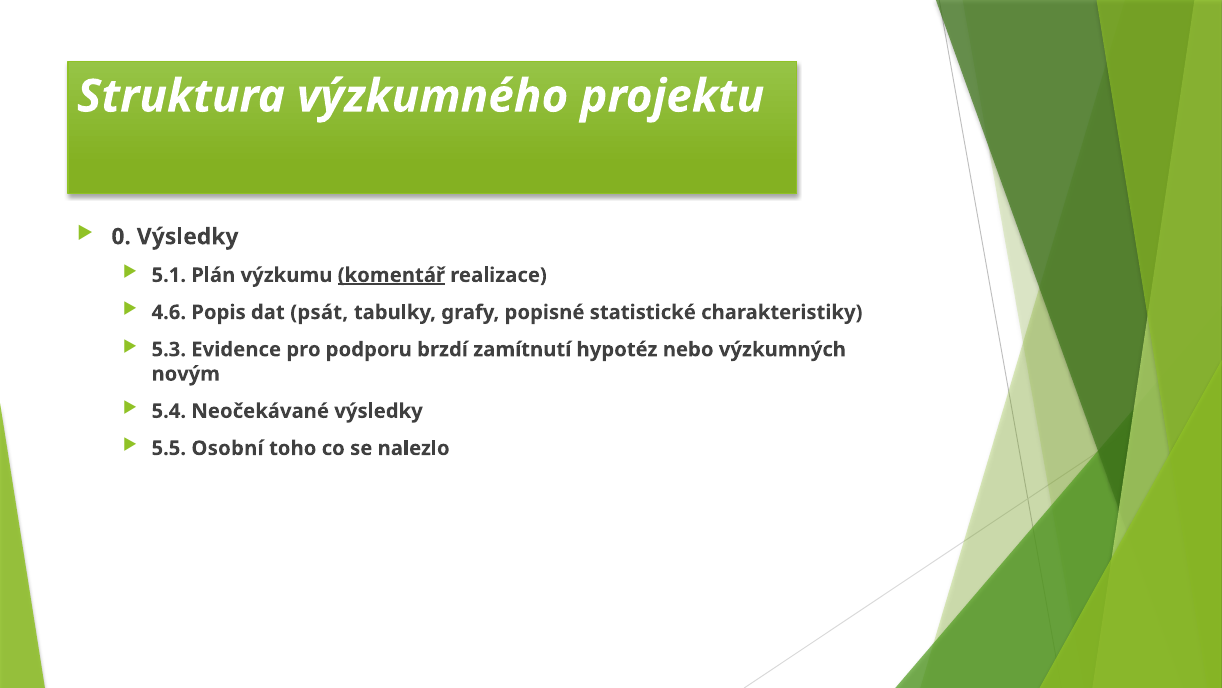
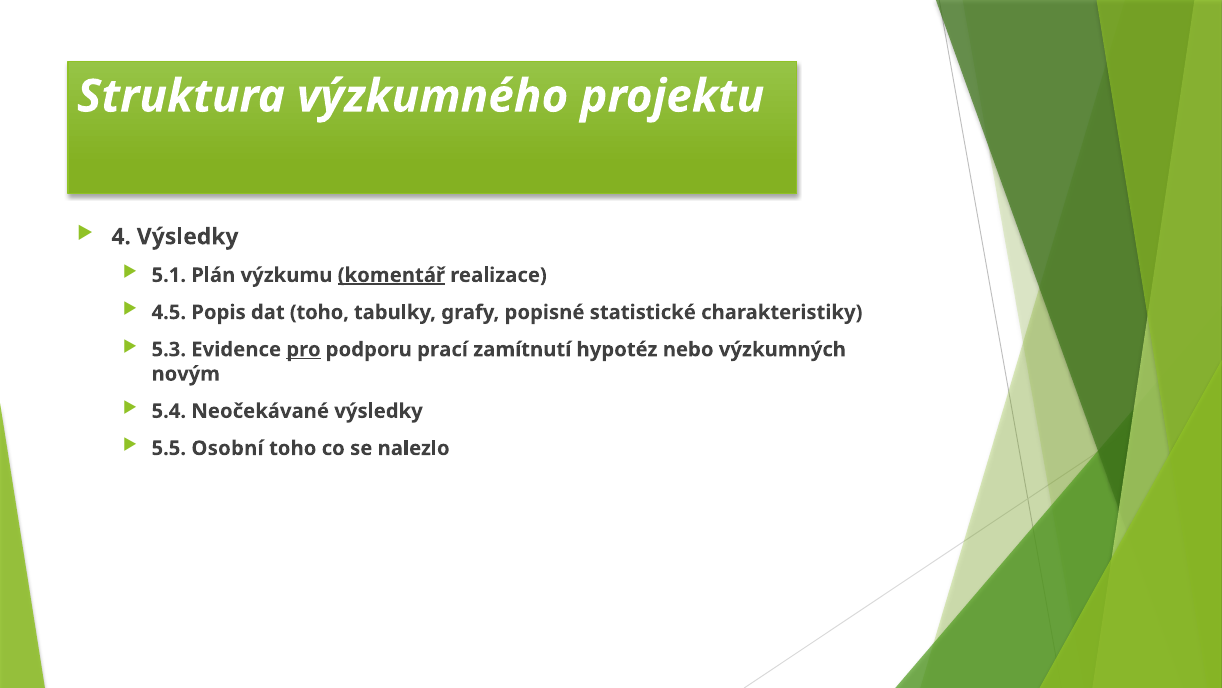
0: 0 -> 4 (121, 236)
4.6: 4.6 -> 4.5 (169, 312)
dat psát: psát -> toho (319, 312)
pro underline: none -> present (304, 349)
brzdí: brzdí -> prací (443, 349)
